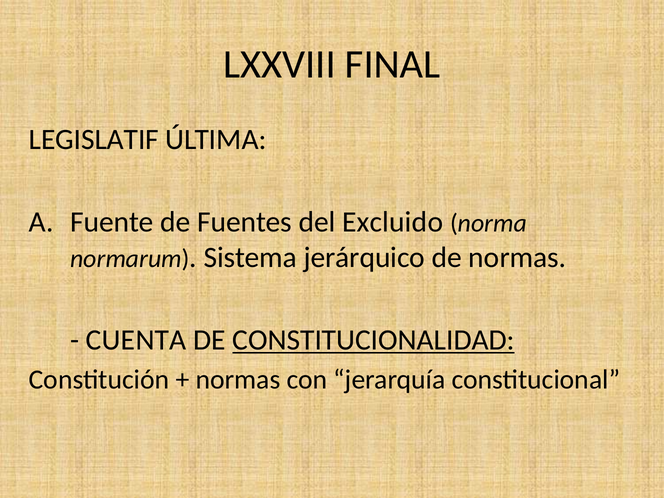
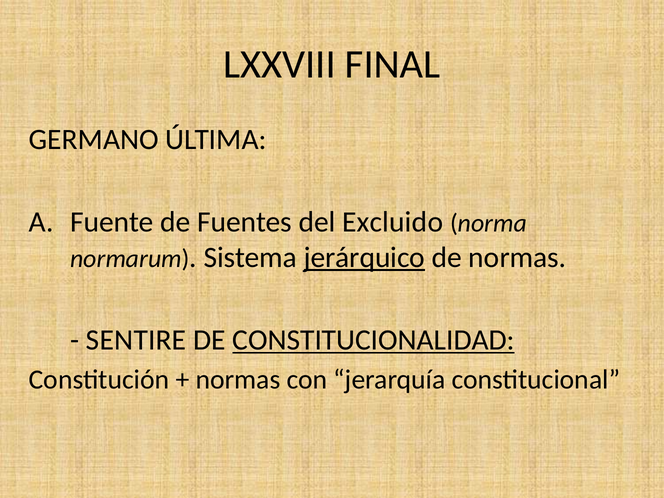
LEGISLATIF: LEGISLATIF -> GERMANO (94, 139)
jerárquico underline: none -> present (364, 257)
CUENTA: CUENTA -> SENTIRE (136, 340)
